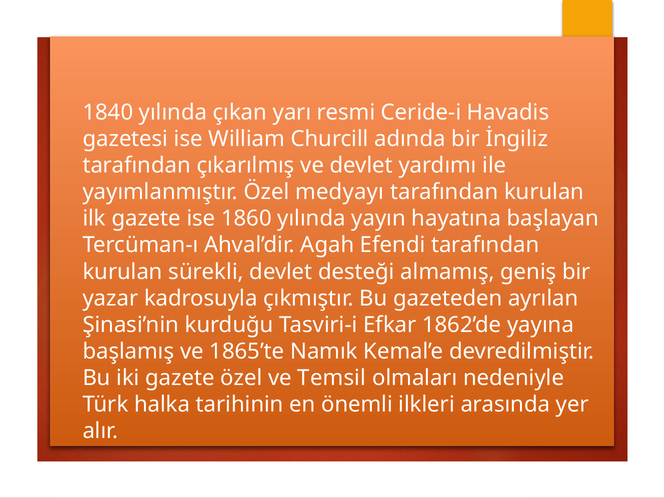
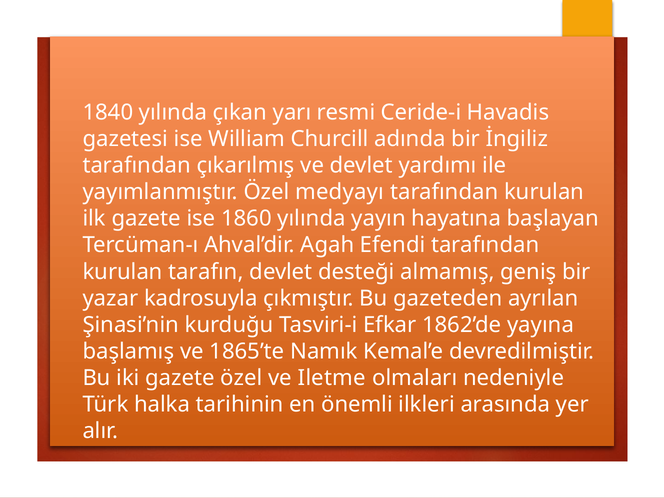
sürekli: sürekli -> tarafın (206, 272)
Temsil: Temsil -> Iletme (332, 378)
